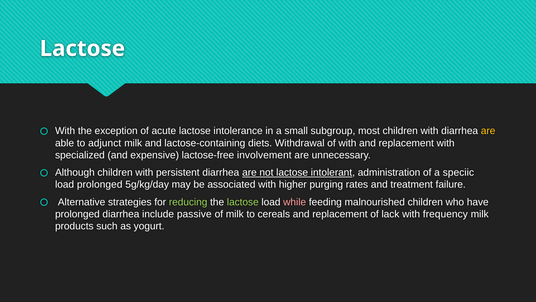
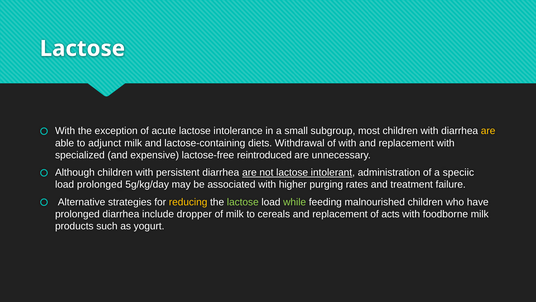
involvement: involvement -> reintroduced (264, 155)
reducing colour: light green -> yellow (188, 202)
while colour: pink -> light green (295, 202)
passive: passive -> dropper (194, 214)
lack: lack -> acts (390, 214)
frequency: frequency -> foodborne (445, 214)
